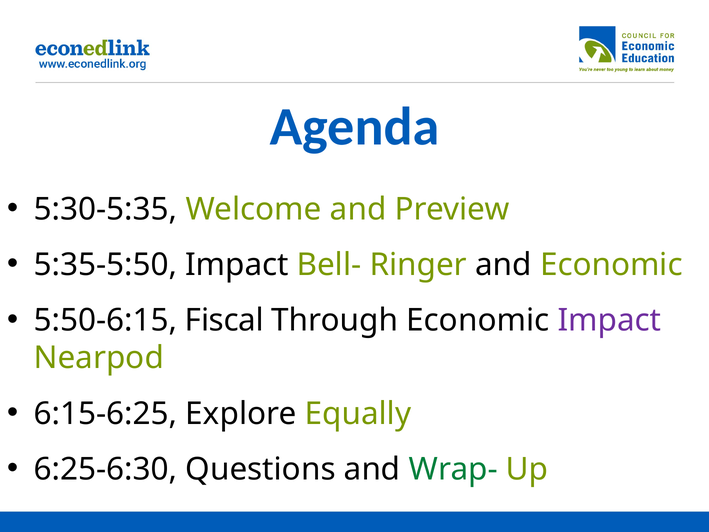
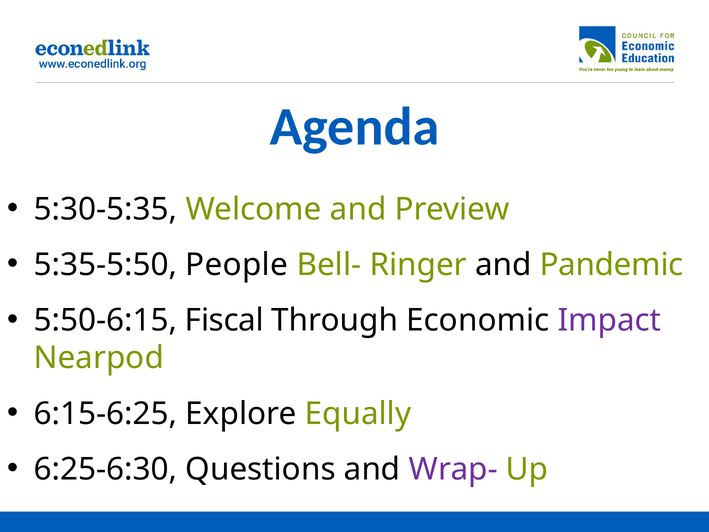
5:35-5:50 Impact: Impact -> People (237, 265)
and Economic: Economic -> Pandemic (611, 265)
Wrap- colour: green -> purple (453, 469)
